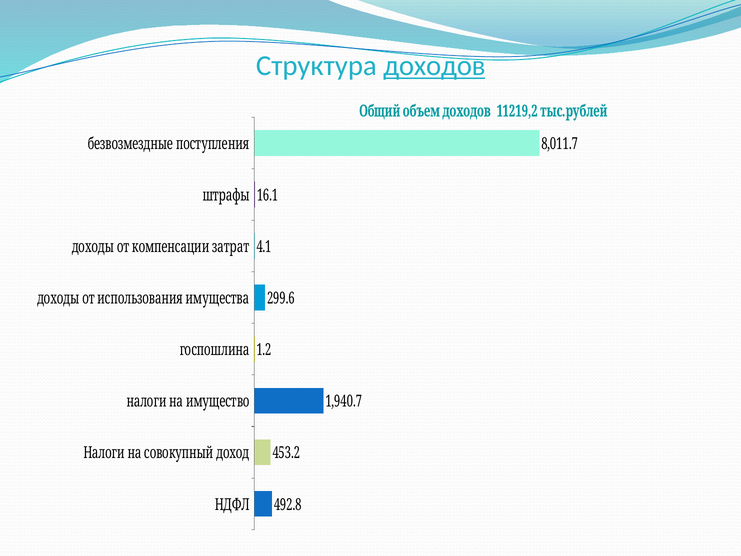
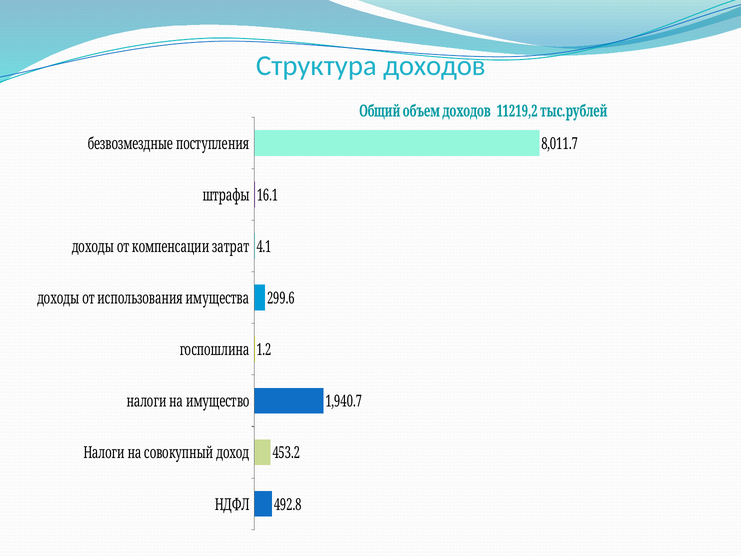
доходов underline: present -> none (434, 66)
